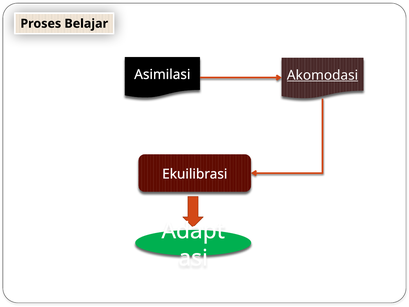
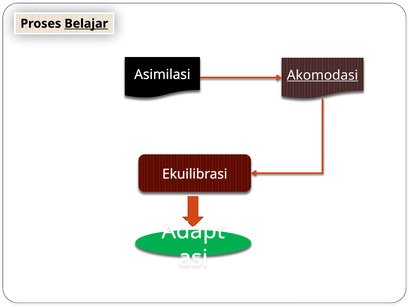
Belajar underline: none -> present (86, 24)
